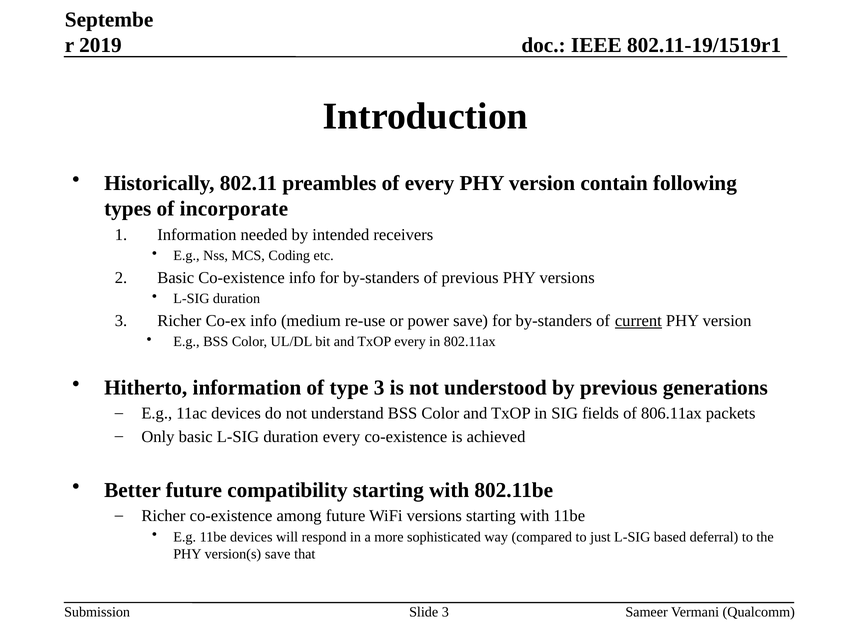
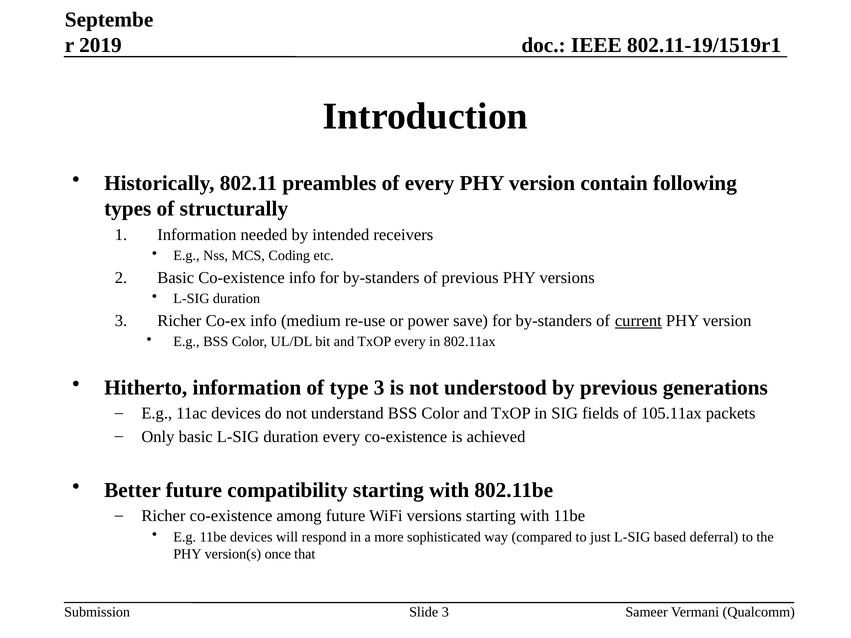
incorporate: incorporate -> structurally (234, 209)
806.11ax: 806.11ax -> 105.11ax (671, 414)
version(s save: save -> once (278, 554)
